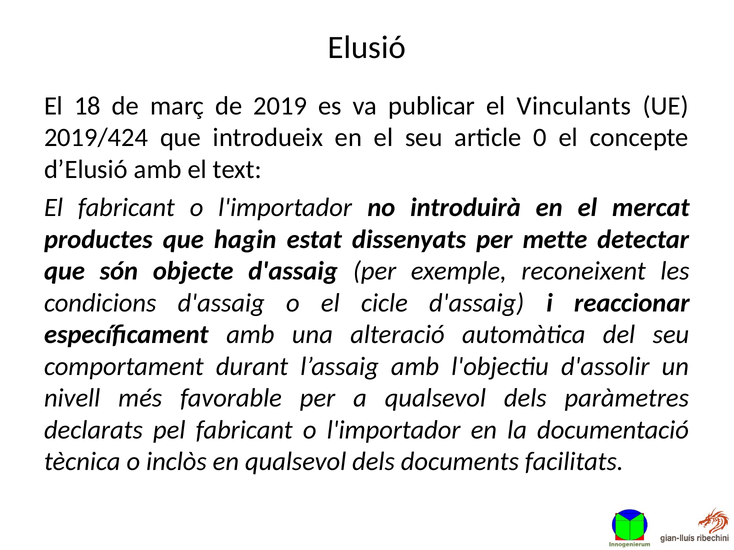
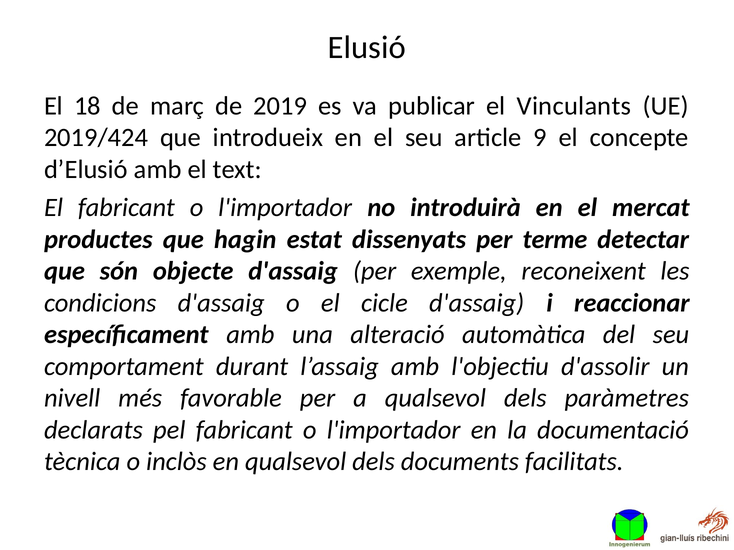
0: 0 -> 9 (540, 138)
mette: mette -> terme (555, 240)
